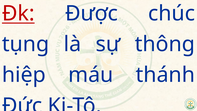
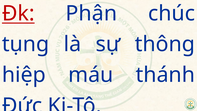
Được: Được -> Phận (91, 13)
